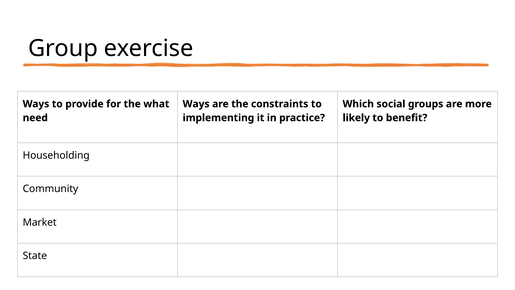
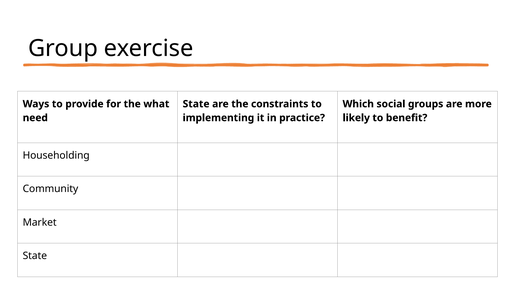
Ways: Ways -> State (196, 104)
